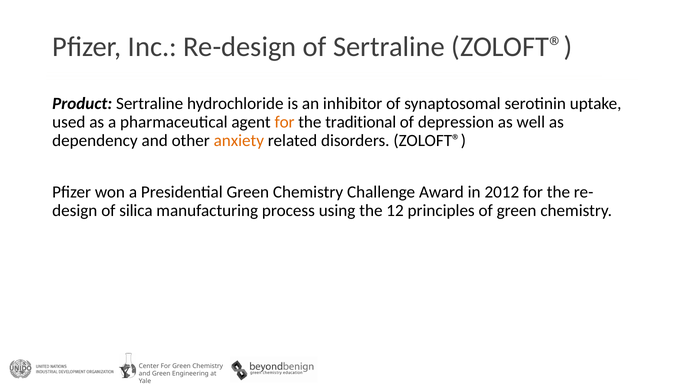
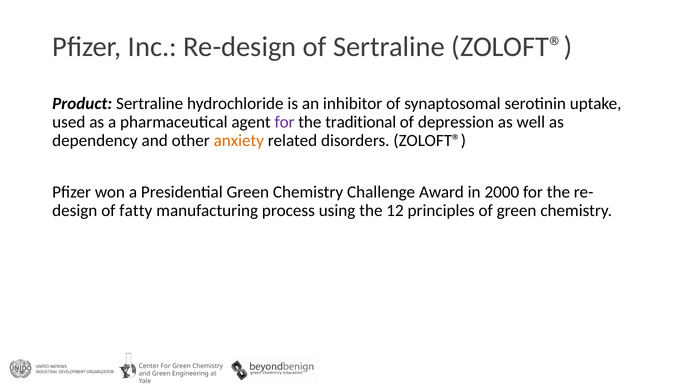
for colour: orange -> purple (285, 122)
2012: 2012 -> 2000 (502, 192)
silica: silica -> fatty (136, 211)
